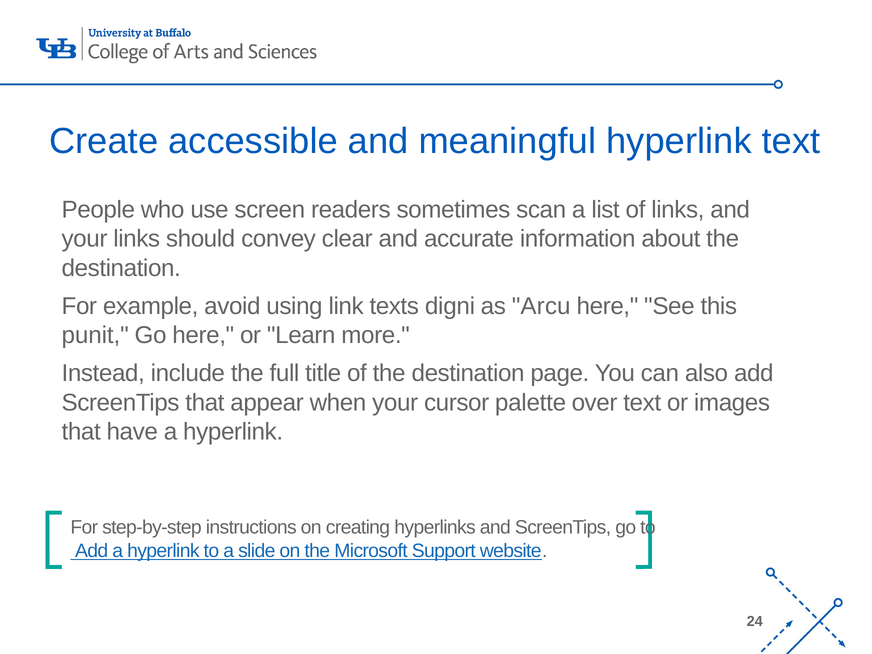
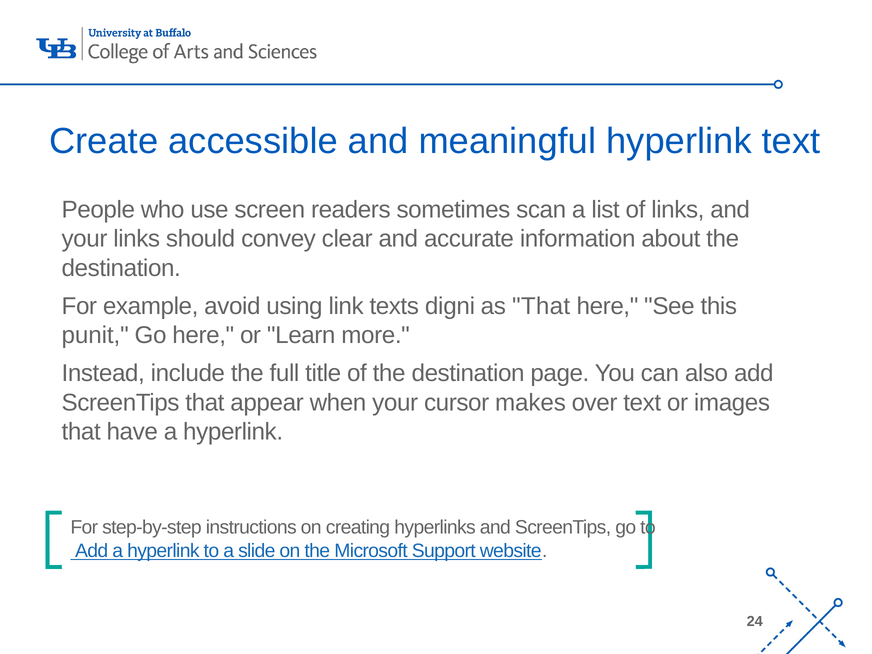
as Arcu: Arcu -> That (541, 306)
palette: palette -> makes (530, 403)
